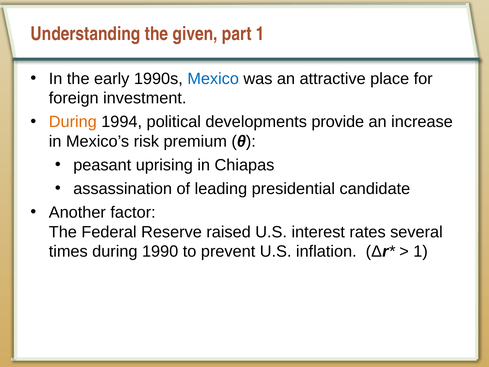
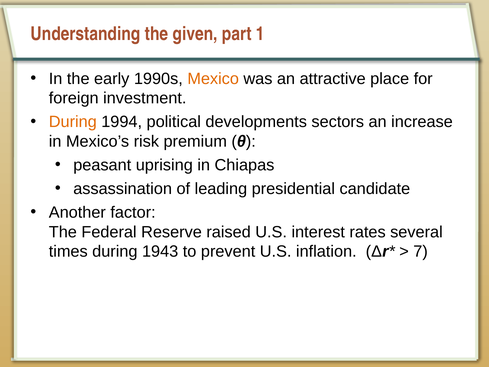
Mexico colour: blue -> orange (213, 79)
provide: provide -> sectors (338, 122)
1990: 1990 -> 1943 (160, 251)
1: 1 -> 7 (421, 251)
